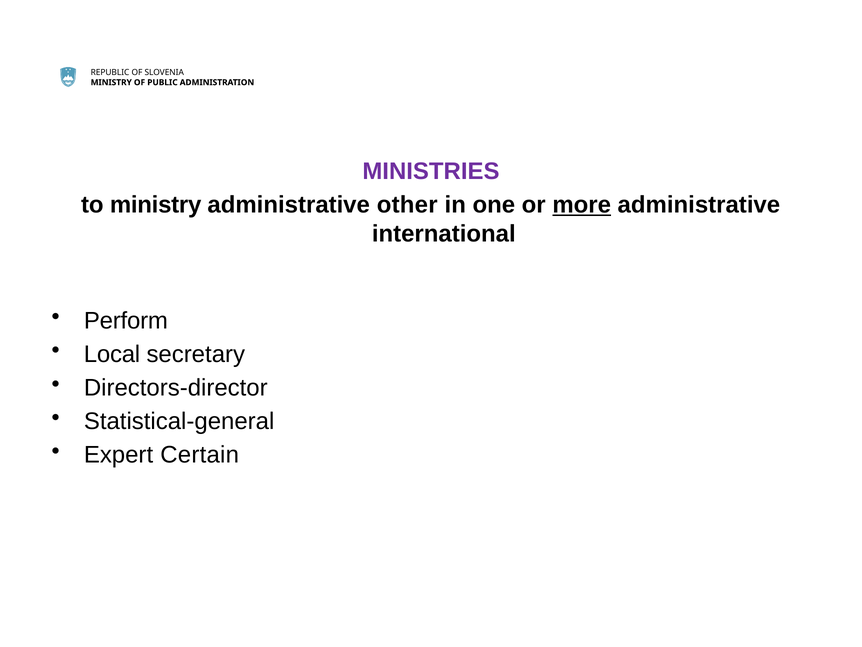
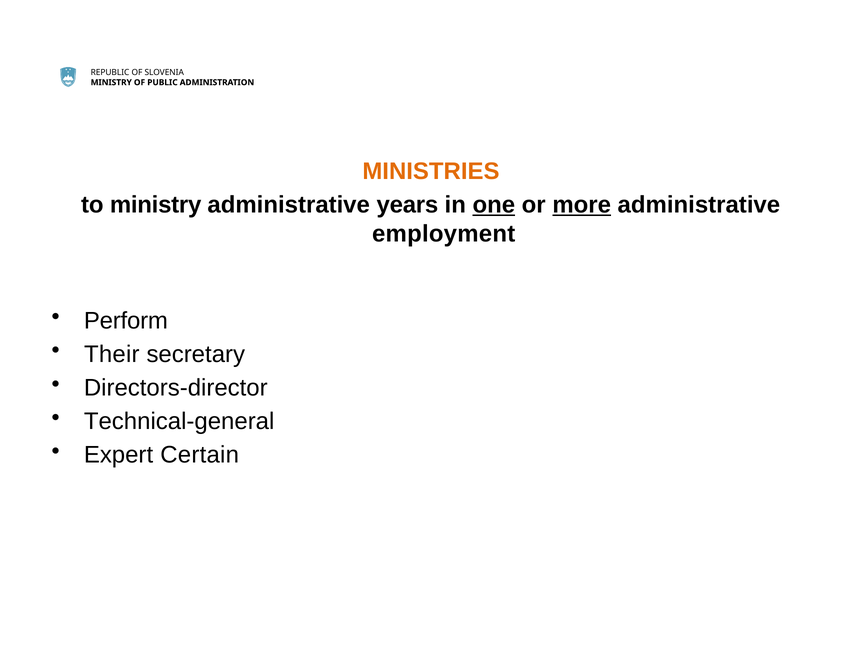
MINISTRIES colour: purple -> orange (431, 171)
other: other -> years (407, 205)
one underline: none -> present (494, 205)
international: international -> employment (444, 233)
Local: Local -> Their (112, 354)
Statistical-general: Statistical-general -> Technical-general (179, 421)
